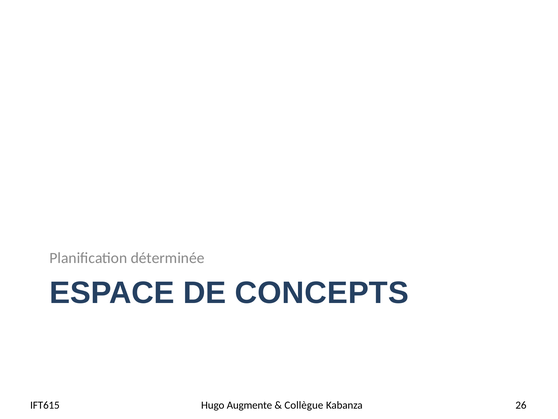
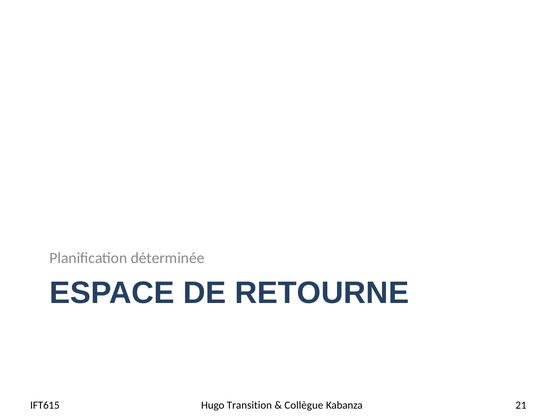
CONCEPTS: CONCEPTS -> RETOURNE (322, 292)
Augmente: Augmente -> Transition (249, 405)
26: 26 -> 21 (521, 405)
